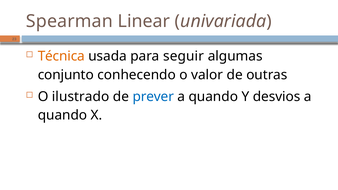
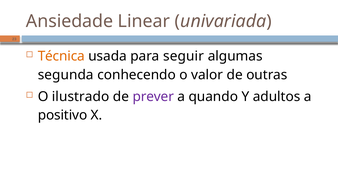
Spearman: Spearman -> Ansiedade (70, 21)
conjunto: conjunto -> segunda (66, 75)
prever colour: blue -> purple (153, 97)
desvios: desvios -> adultos (277, 97)
quando: quando -> positivo (63, 115)
